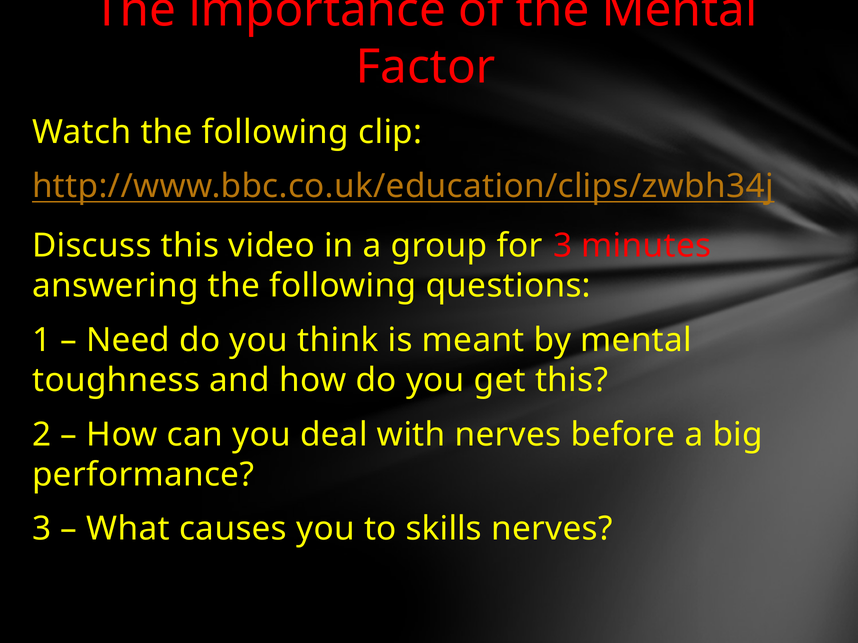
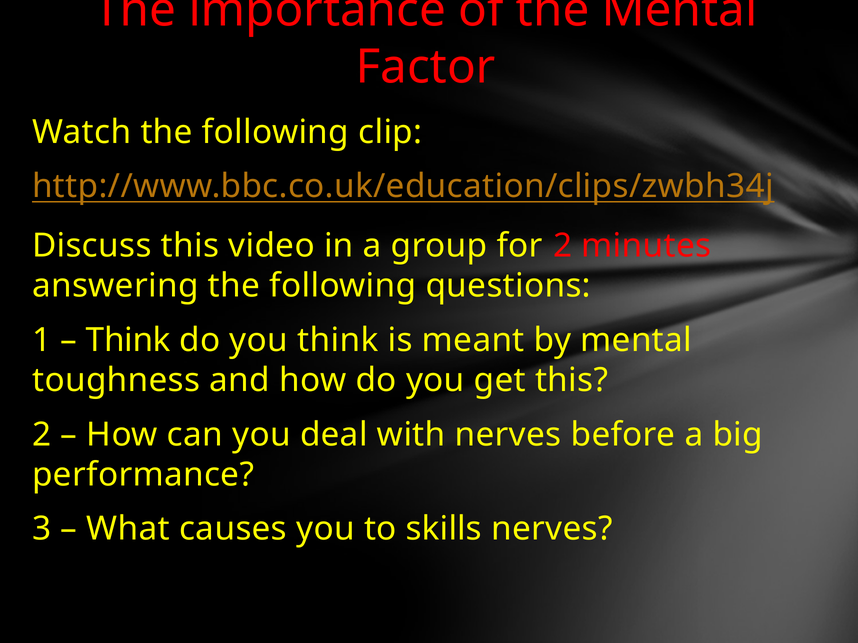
for 3: 3 -> 2 (563, 246)
Need: Need -> Think (128, 341)
